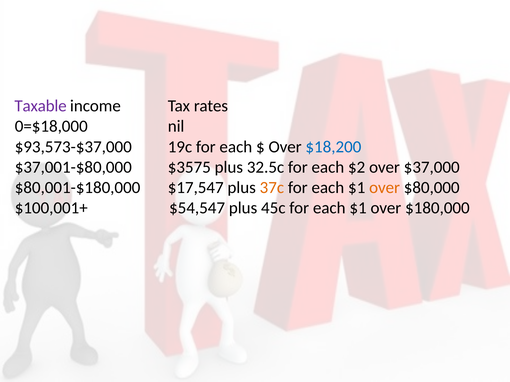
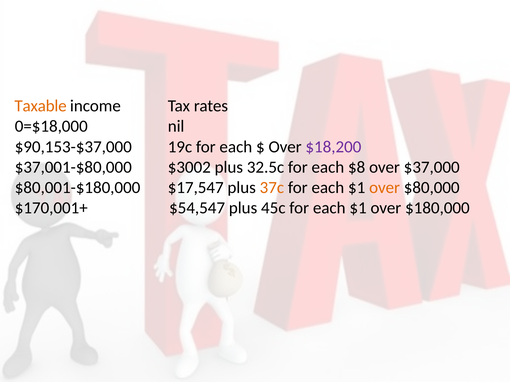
Taxable colour: purple -> orange (41, 106)
$93,573-$37,000: $93,573-$37,000 -> $90,153-$37,000 (73, 147)
$18,200 colour: blue -> purple (333, 147)
$3575: $3575 -> $3002 (189, 167)
$2: $2 -> $8 (357, 167)
$100,001+: $100,001+ -> $170,001+ (51, 208)
